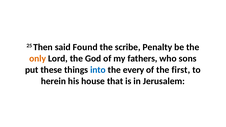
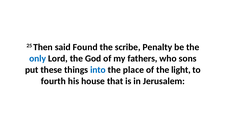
only colour: orange -> blue (38, 59)
every: every -> place (133, 70)
first: first -> light (181, 70)
herein: herein -> fourth (53, 81)
